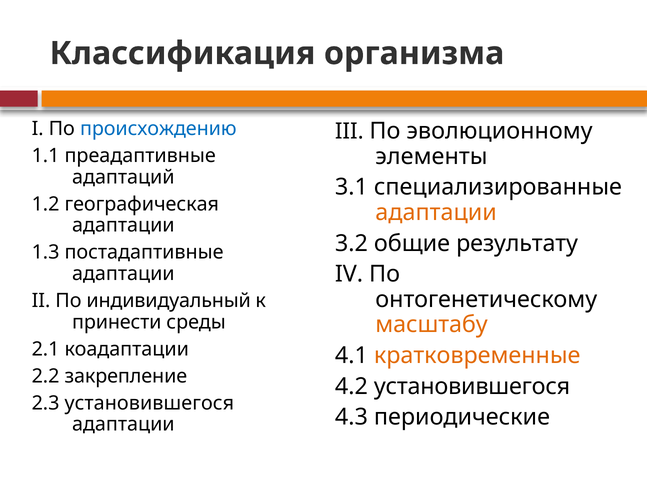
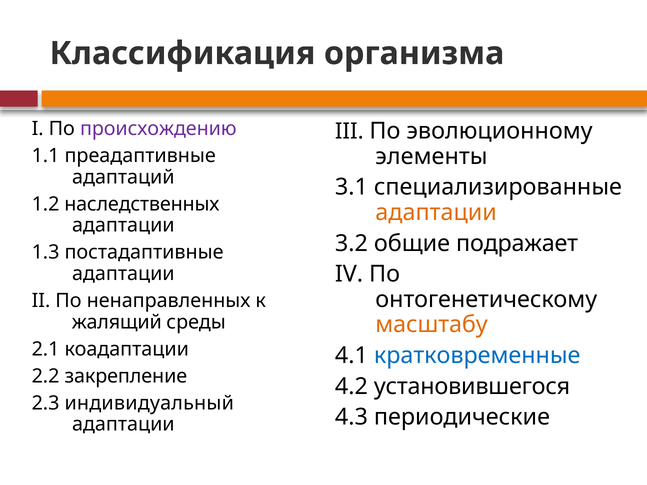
происхождению colour: blue -> purple (158, 129)
географическая: географическая -> наследственных (142, 204)
результату: результату -> подражает (517, 243)
индивидуальный: индивидуальный -> ненаправленных (169, 301)
принести: принести -> жалящий (117, 322)
кратковременные colour: orange -> blue (477, 356)
2.3 установившегося: установившегося -> индивидуальный (149, 403)
